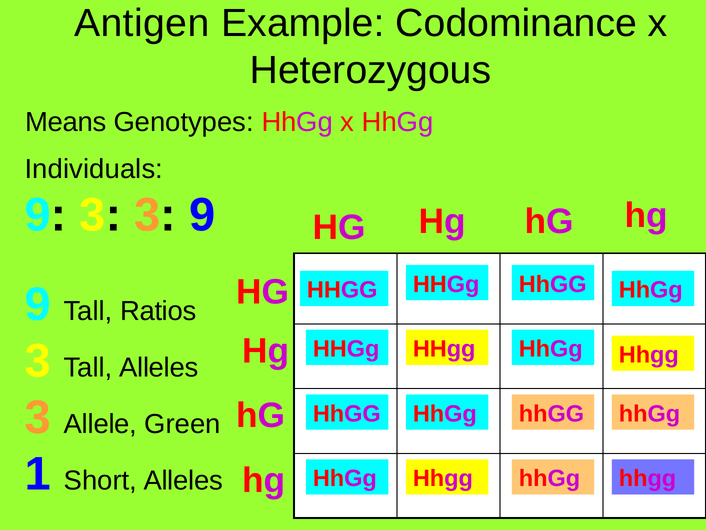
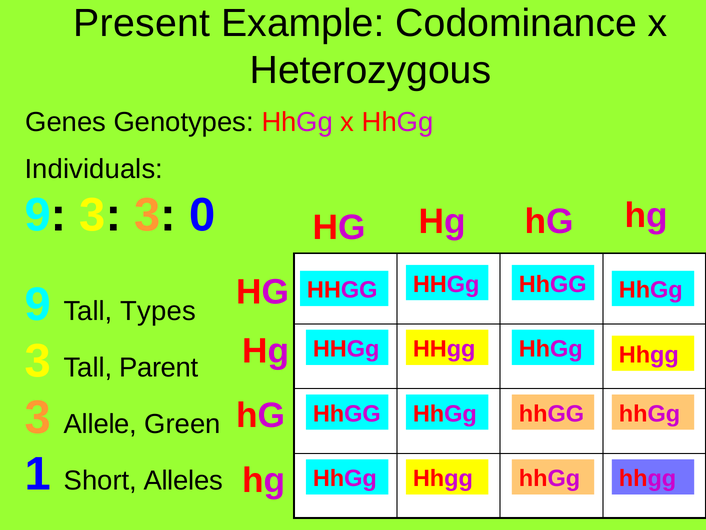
Antigen: Antigen -> Present (142, 23)
Means: Means -> Genes (66, 122)
3 9: 9 -> 0 (202, 215)
Ratios: Ratios -> Types (158, 311)
Tall Alleles: Alleles -> Parent (159, 367)
